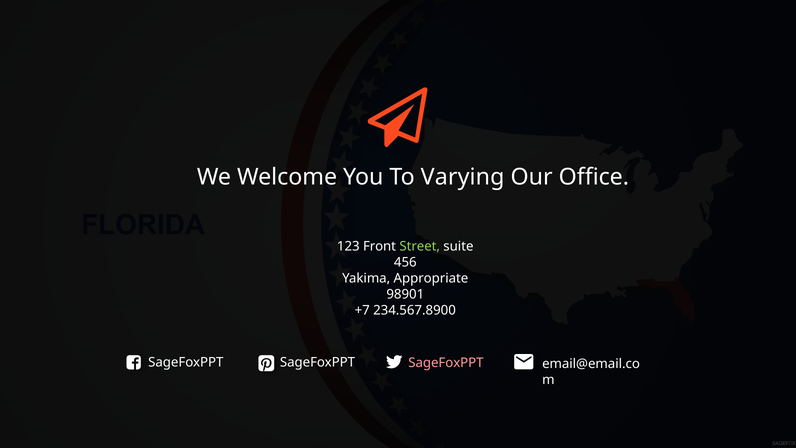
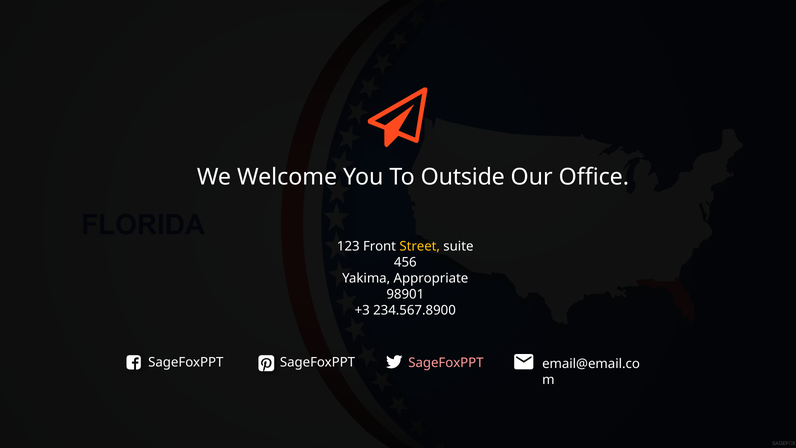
Varying: Varying -> Outside (463, 177)
Street colour: light green -> yellow (420, 246)
+7: +7 -> +3 (362, 310)
